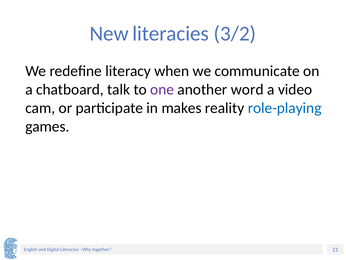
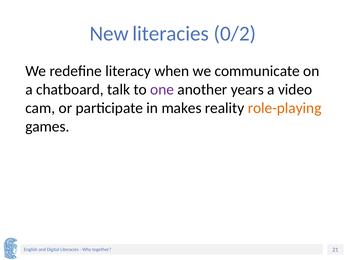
3/2: 3/2 -> 0/2 (235, 33)
word: word -> years (247, 89)
role-playing colour: blue -> orange (285, 108)
